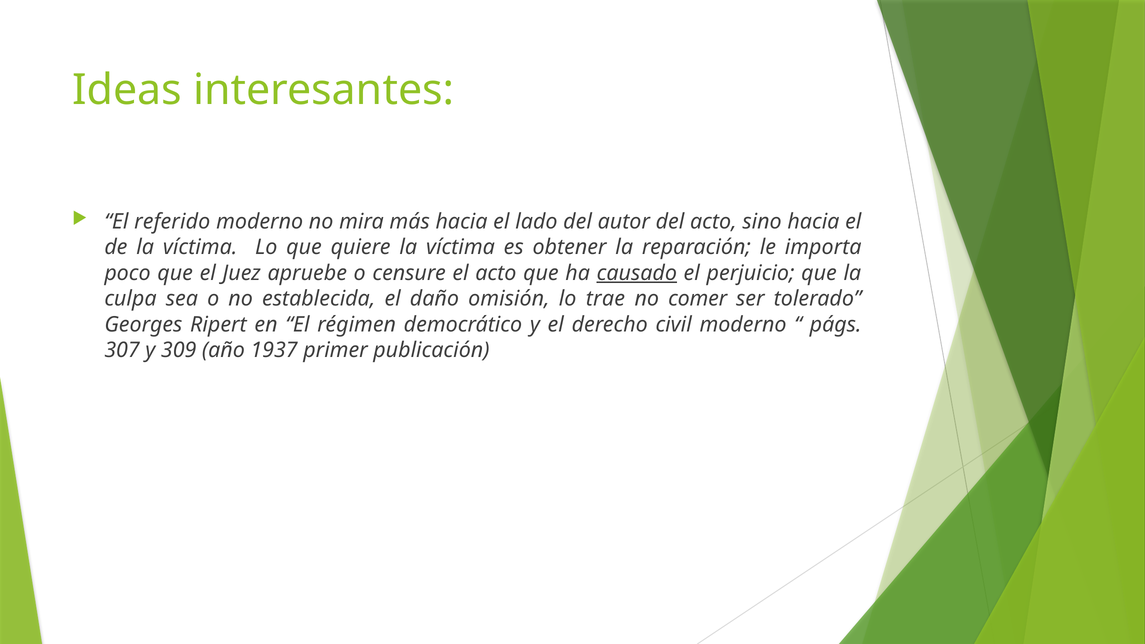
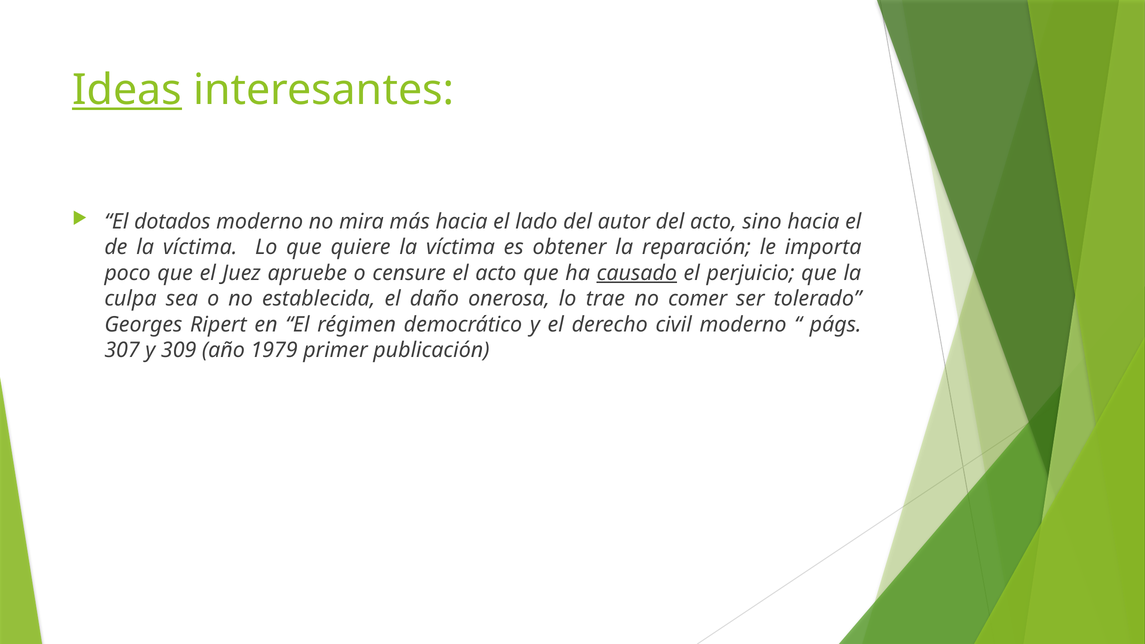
Ideas underline: none -> present (127, 90)
referido: referido -> dotados (172, 222)
omisión: omisión -> onerosa (509, 299)
1937: 1937 -> 1979 (274, 350)
